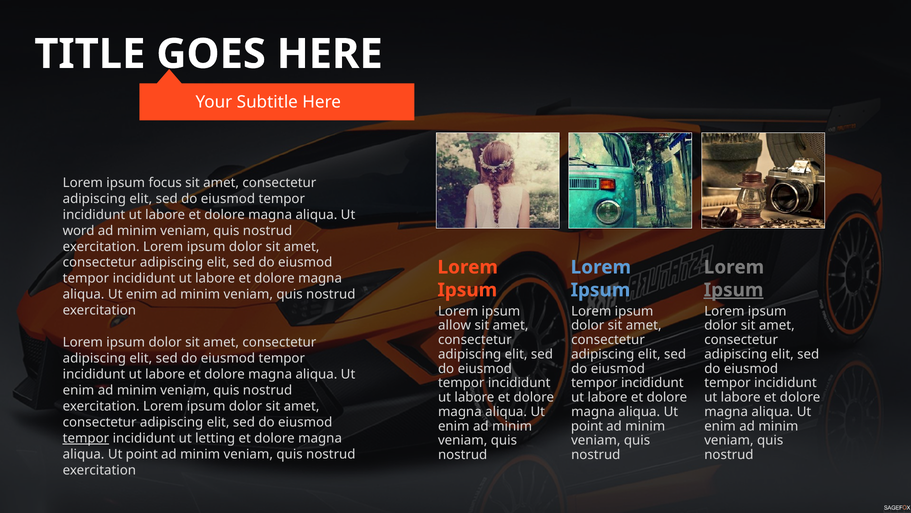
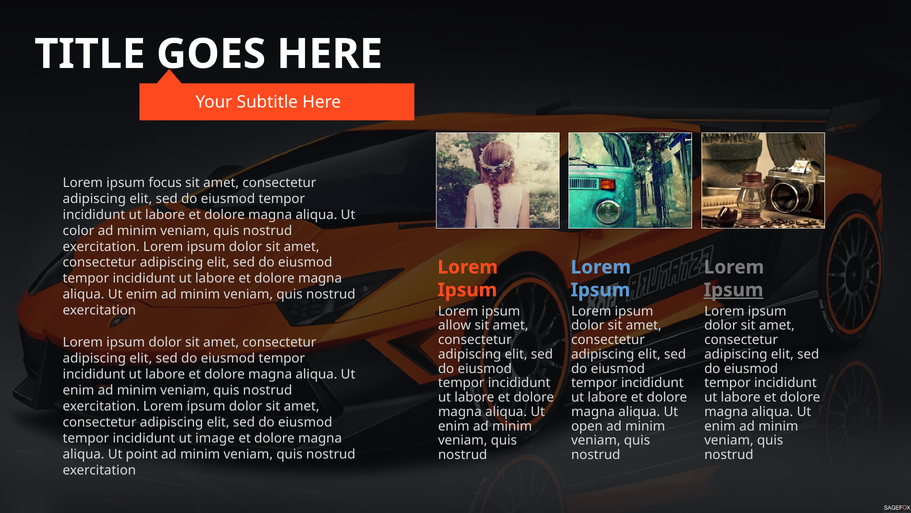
word: word -> color (78, 230)
point: point -> open (587, 426)
tempor underline: present -> none (86, 438)
letting: letting -> image (215, 438)
